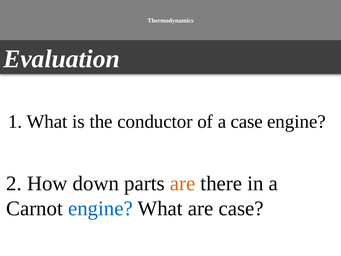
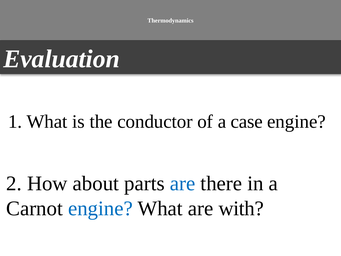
down: down -> about (96, 183)
are colour: orange -> blue (183, 183)
are case: case -> with (241, 208)
